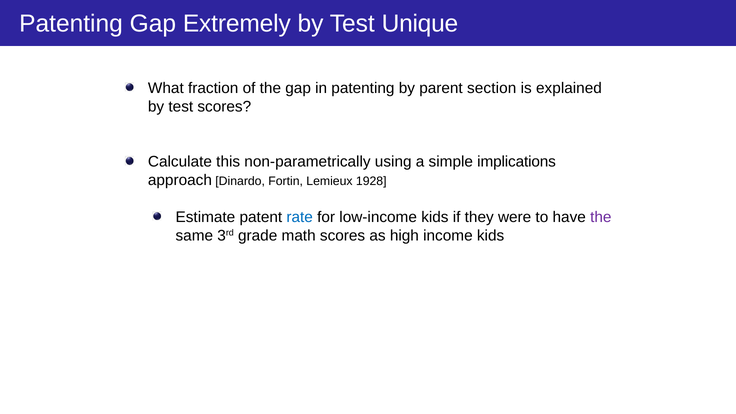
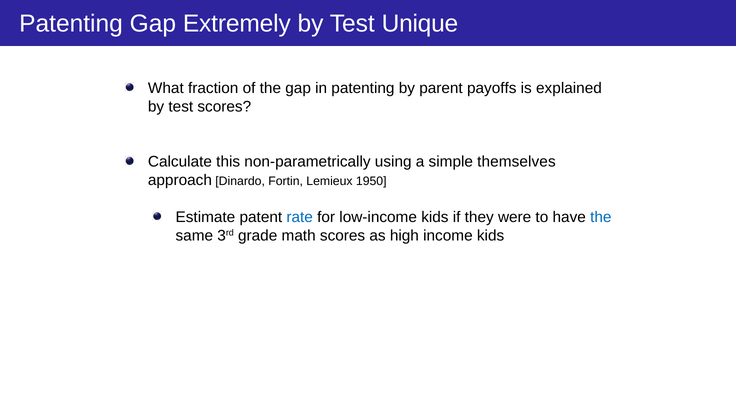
section: section -> payoffs (492, 88)
implications: implications -> themselves (516, 162)
1928: 1928 -> 1950 (371, 181)
the colour: purple -> blue (601, 217)
